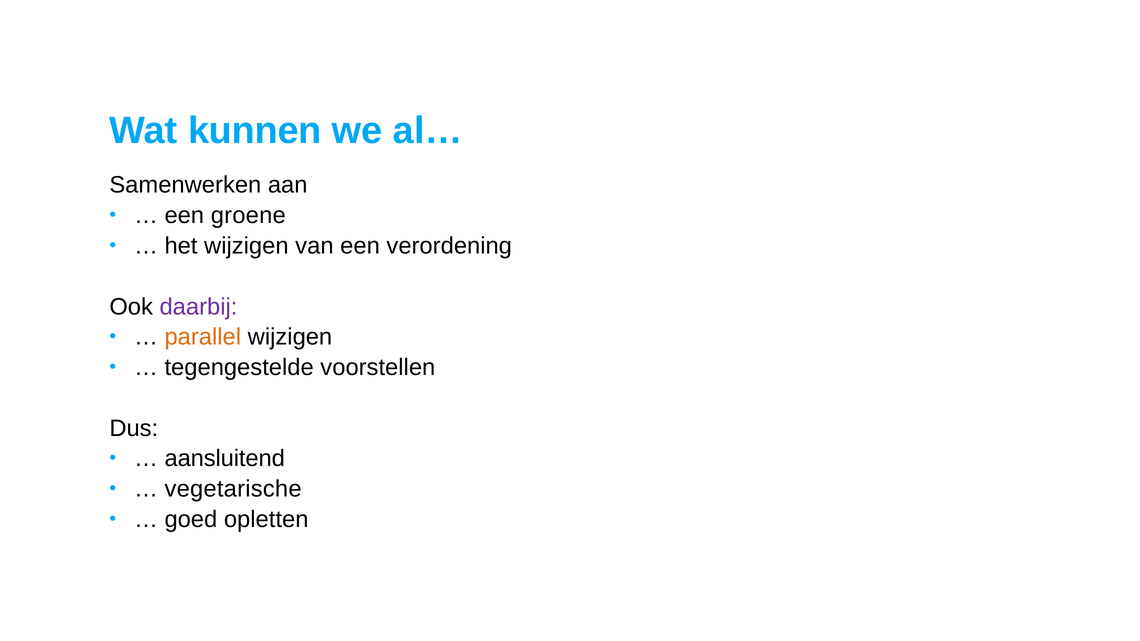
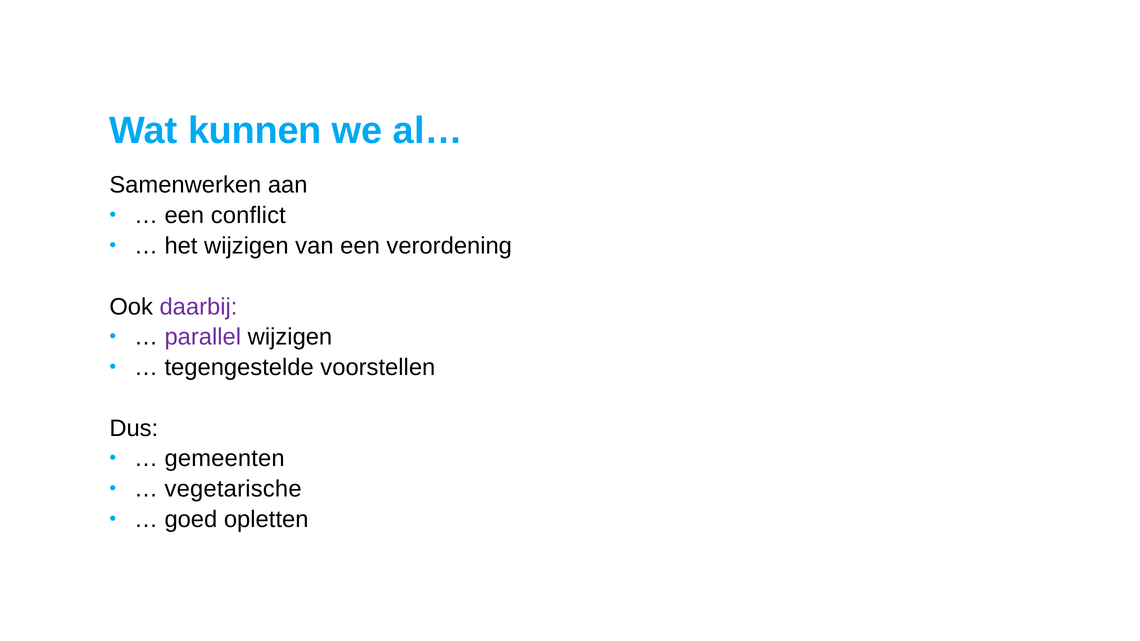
groene: groene -> conflict (248, 216)
parallel colour: orange -> purple (203, 337)
aansluitend: aansluitend -> gemeenten (225, 459)
